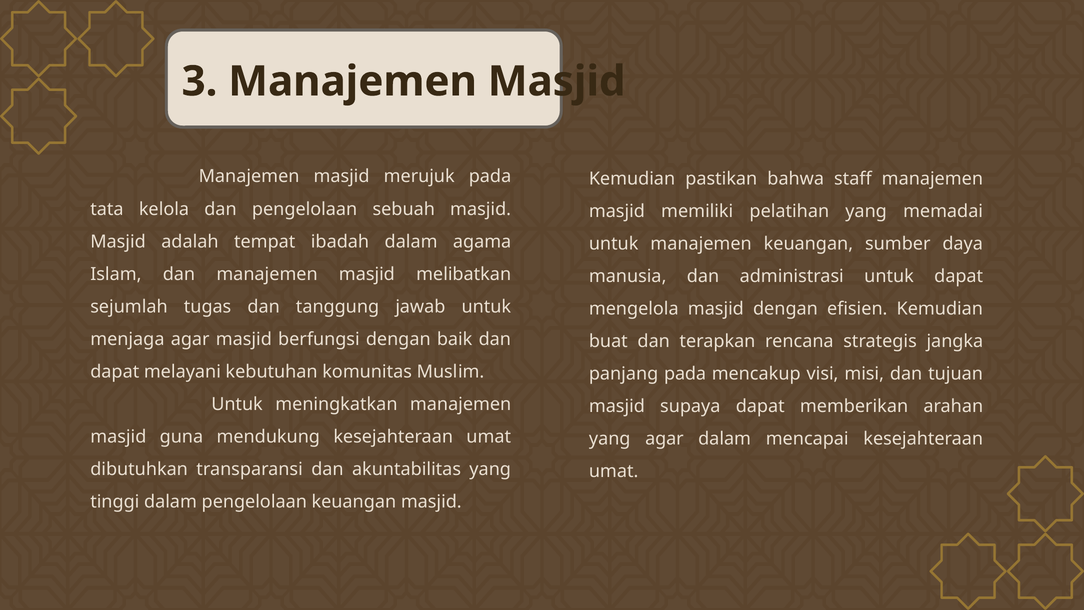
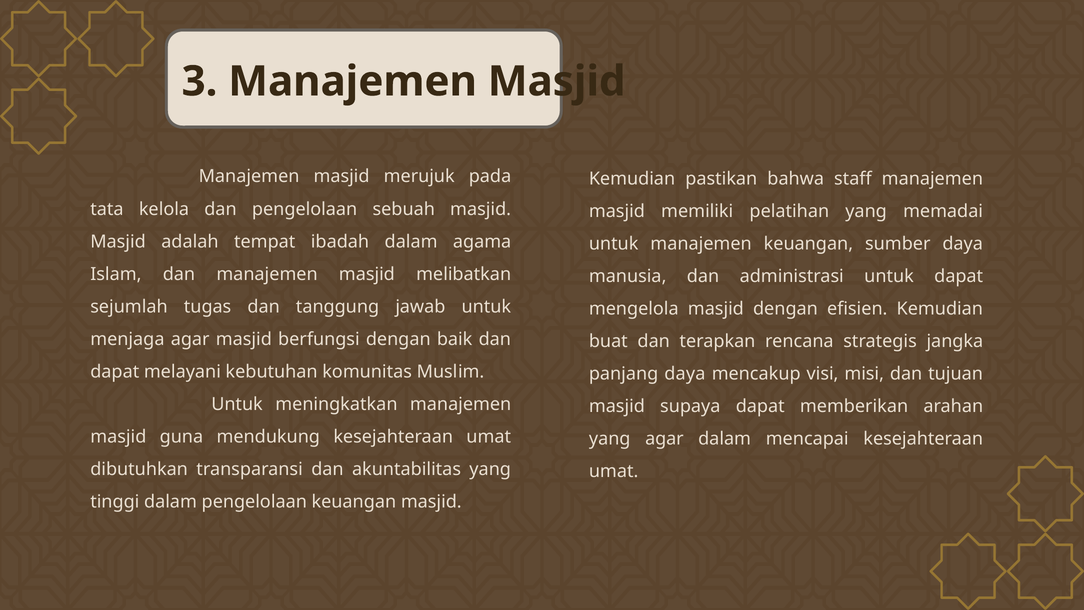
panjang pada: pada -> daya (685, 374)
